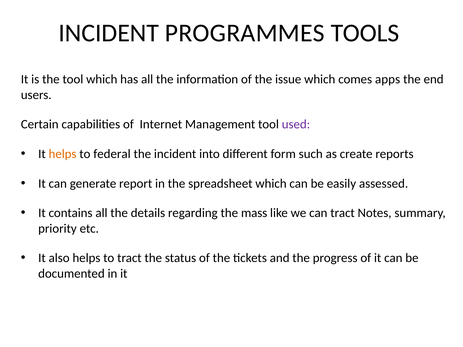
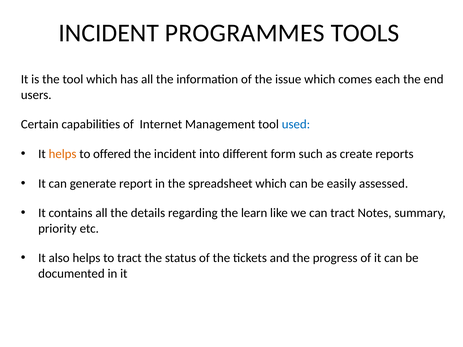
apps: apps -> each (388, 79)
used colour: purple -> blue (296, 124)
federal: federal -> offered (112, 154)
mass: mass -> learn (254, 213)
